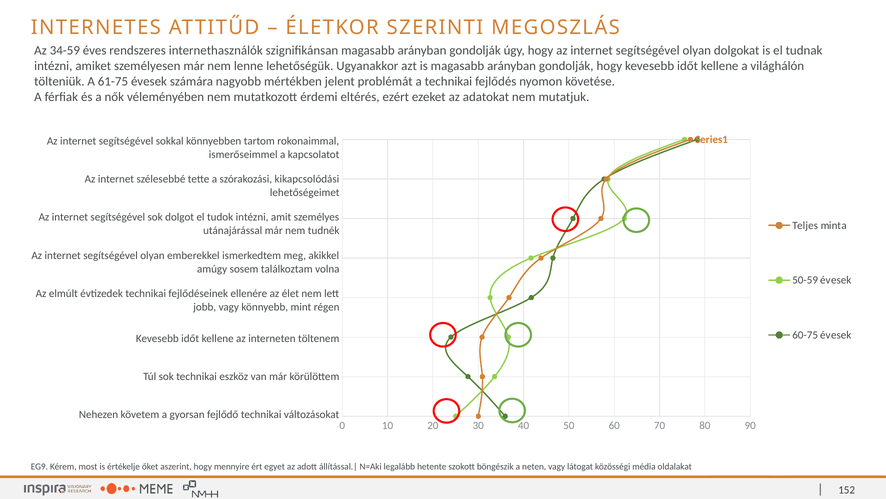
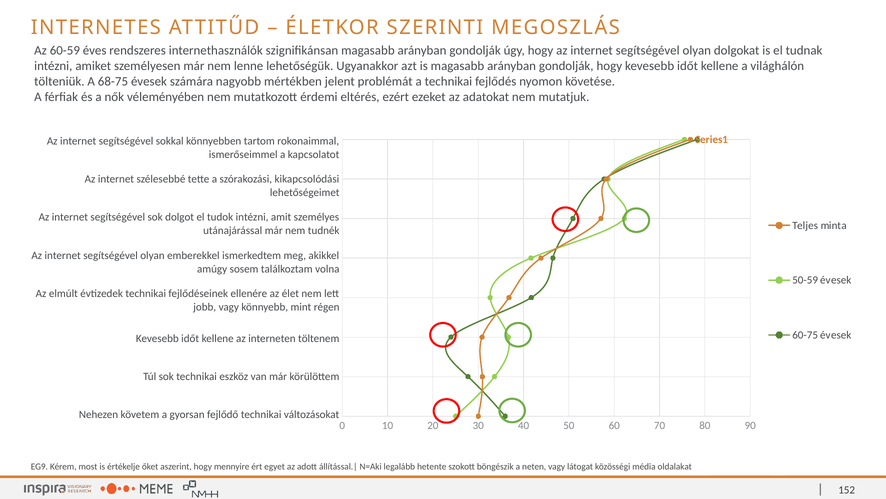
34-59: 34-59 -> 60-59 (65, 50)
61-75: 61-75 -> 68-75 (113, 81)
